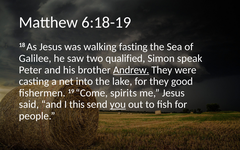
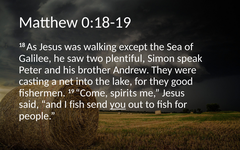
6:18-19: 6:18-19 -> 0:18-19 (106, 22)
fasting: fasting -> except (133, 47)
qualified: qualified -> plentiful (125, 58)
Andrew underline: present -> none (131, 70)
I this: this -> fish (77, 104)
